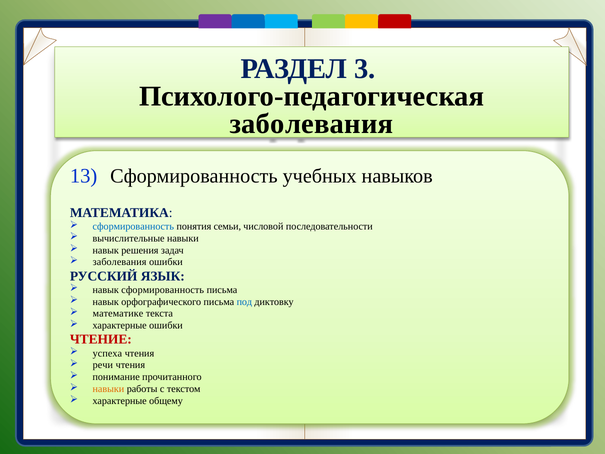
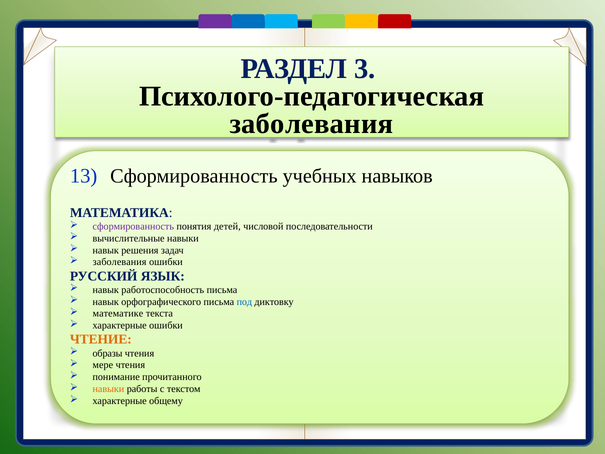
сформированность colour: blue -> purple (133, 226)
семьи: семьи -> детей (227, 226)
навык сформированность: сформированность -> работоспособность (163, 290)
ЧТЕНИЕ colour: red -> orange (101, 339)
успеха: успеха -> образы (107, 353)
речи: речи -> мере (103, 365)
